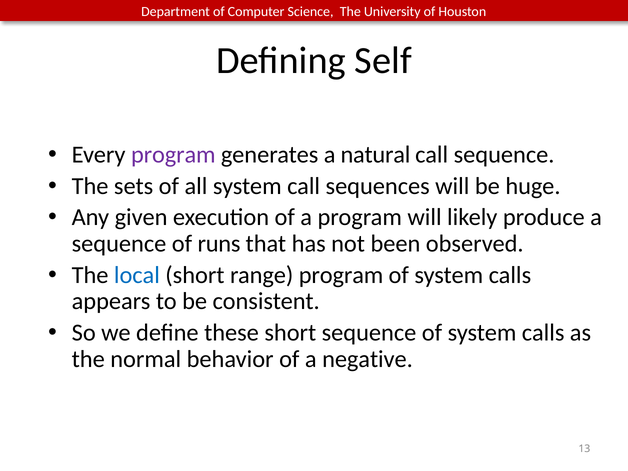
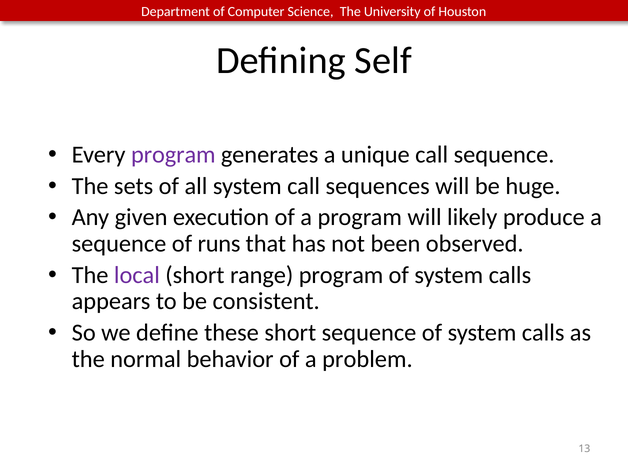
natural: natural -> unique (375, 155)
local colour: blue -> purple (137, 275)
negative: negative -> problem (367, 359)
